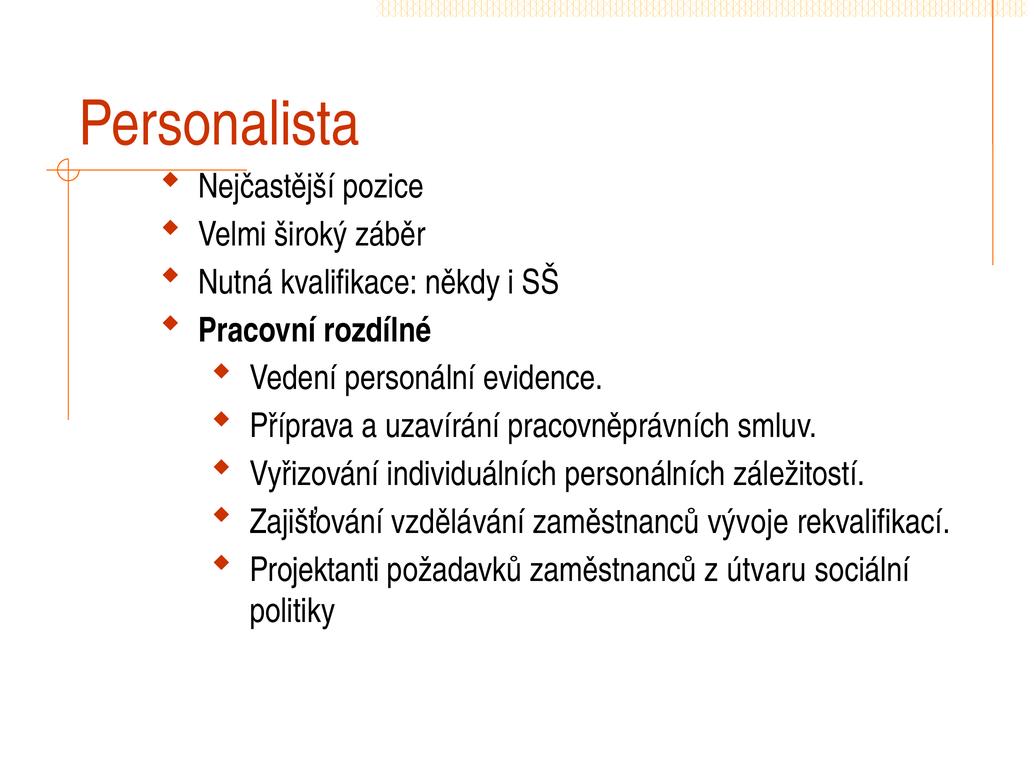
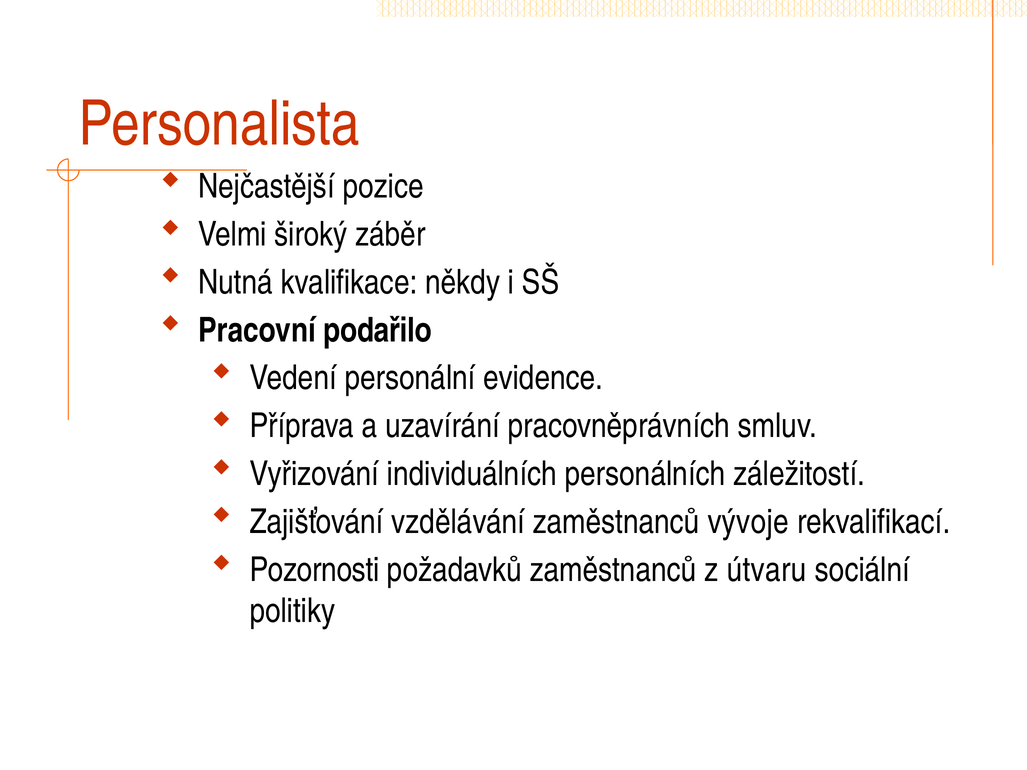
rozdílné: rozdílné -> podařilo (378, 330)
Projektanti: Projektanti -> Pozornosti (314, 570)
